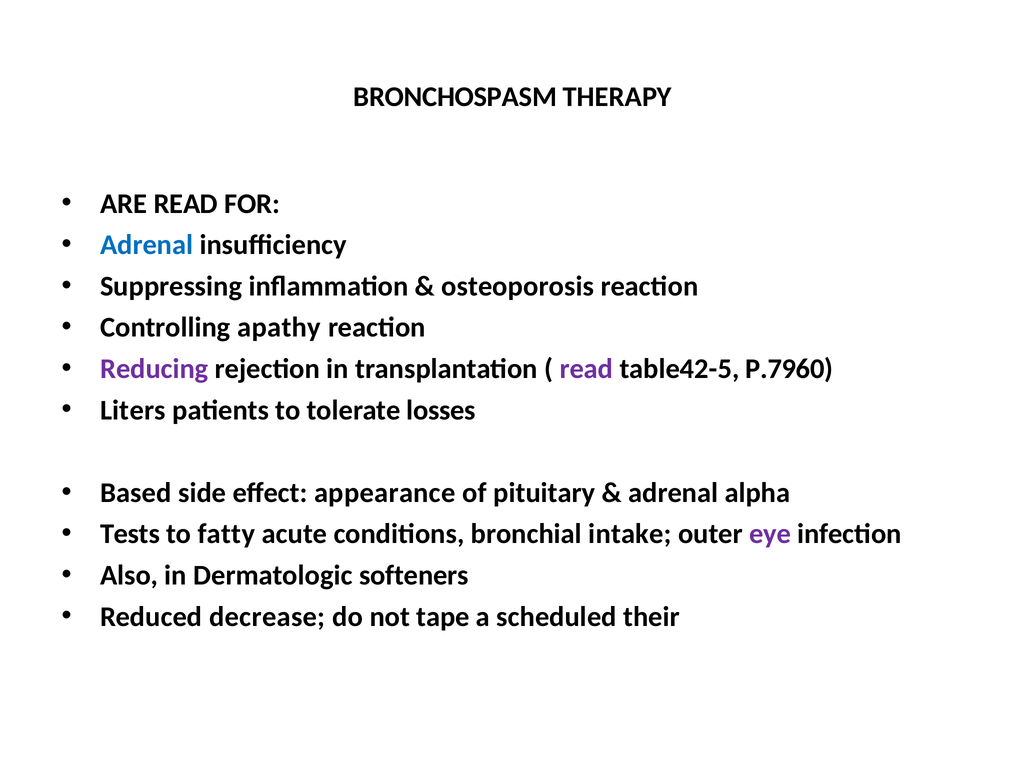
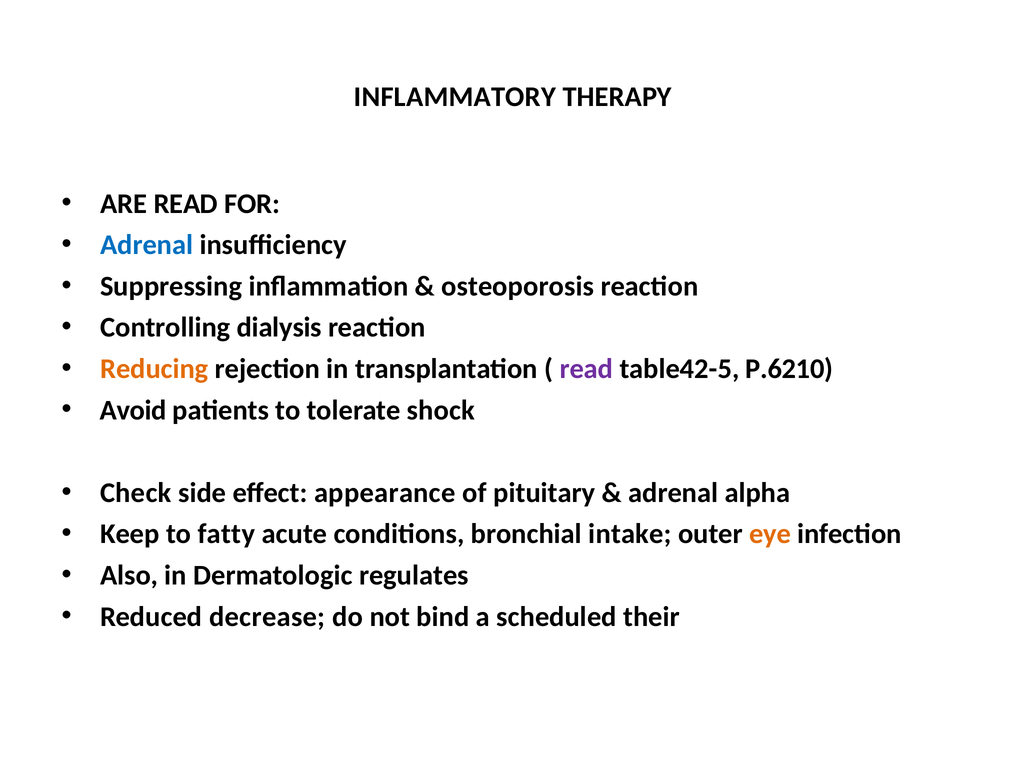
BRONCHOSPASM: BRONCHOSPASM -> INFLAMMATORY (455, 97)
apathy: apathy -> dialysis (279, 328)
Reducing colour: purple -> orange (154, 369)
P.7960: P.7960 -> P.6210 (789, 369)
Liters: Liters -> Avoid (133, 410)
losses: losses -> shock (441, 410)
Based: Based -> Check (136, 493)
Tests: Tests -> Keep (130, 534)
eye colour: purple -> orange (770, 534)
softeners: softeners -> regulates (414, 576)
tape: tape -> bind (443, 617)
